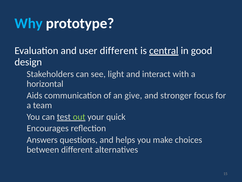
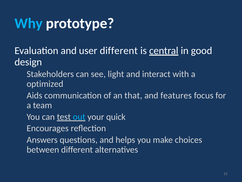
horizontal: horizontal -> optimized (45, 84)
give: give -> that (133, 95)
stronger: stronger -> features (176, 95)
out colour: light green -> light blue (79, 117)
